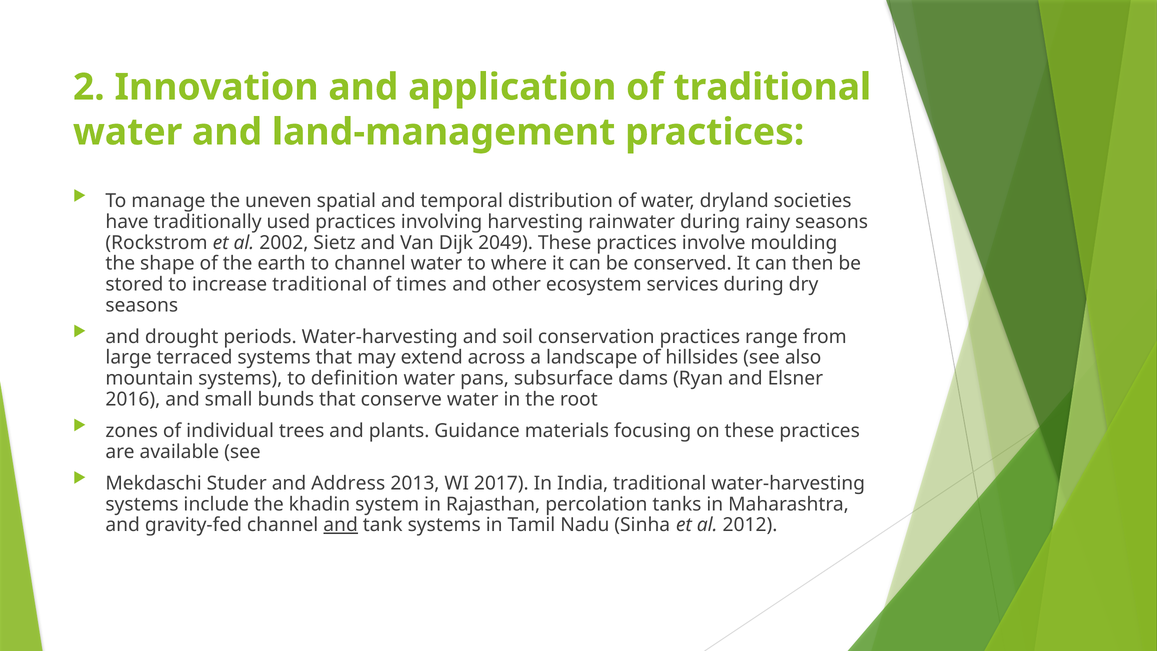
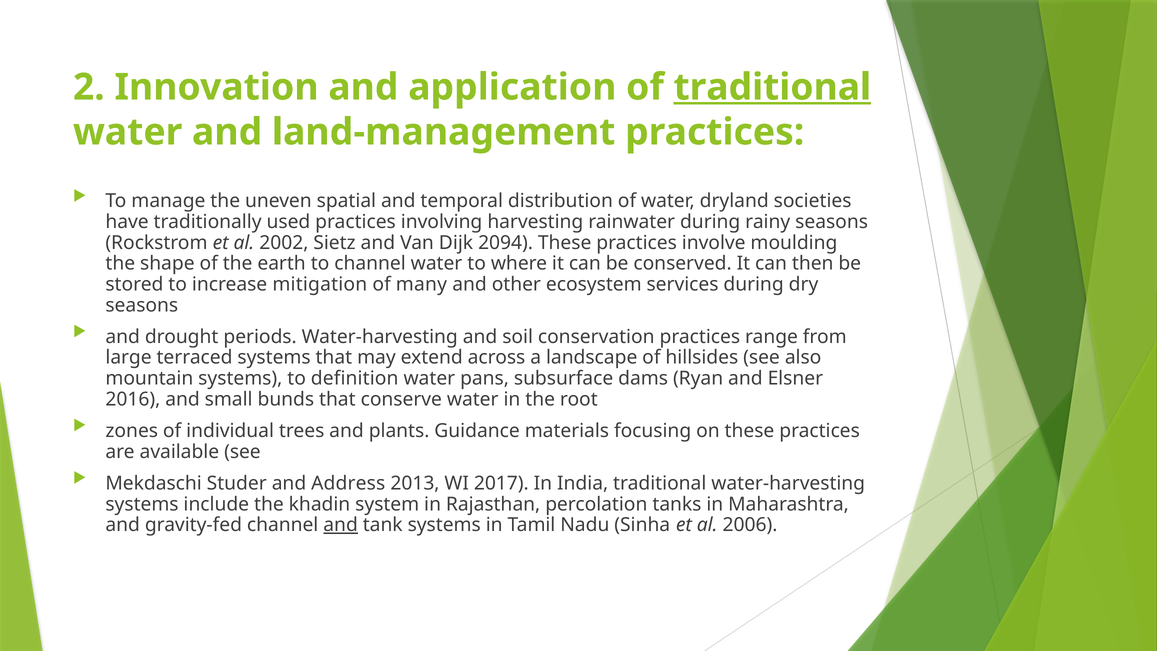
traditional underline: none -> present (772, 87)
2049: 2049 -> 2094 (506, 243)
increase traditional: traditional -> mitigation (320, 284)
times: times -> many (421, 284)
2012: 2012 -> 2006 (750, 525)
